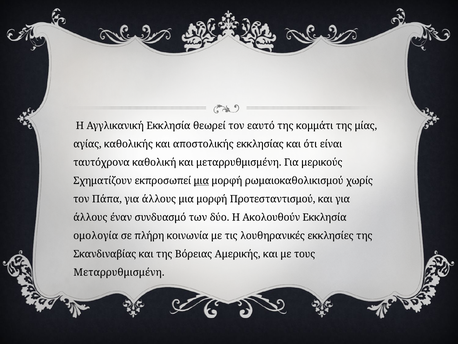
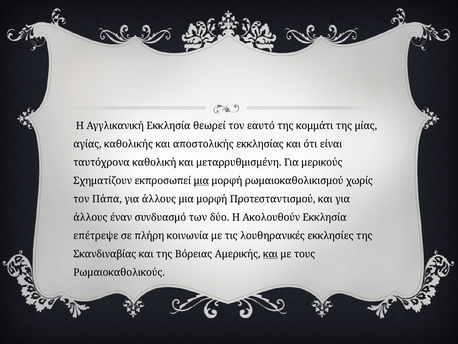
ομολογία: ομολογία -> επέτρεψε (96, 235)
και underline: none -> present (271, 254)
Μεταρρυθμισμένη: Μεταρρυθμισμένη -> Ρωμαιοκαθολικούς (119, 272)
